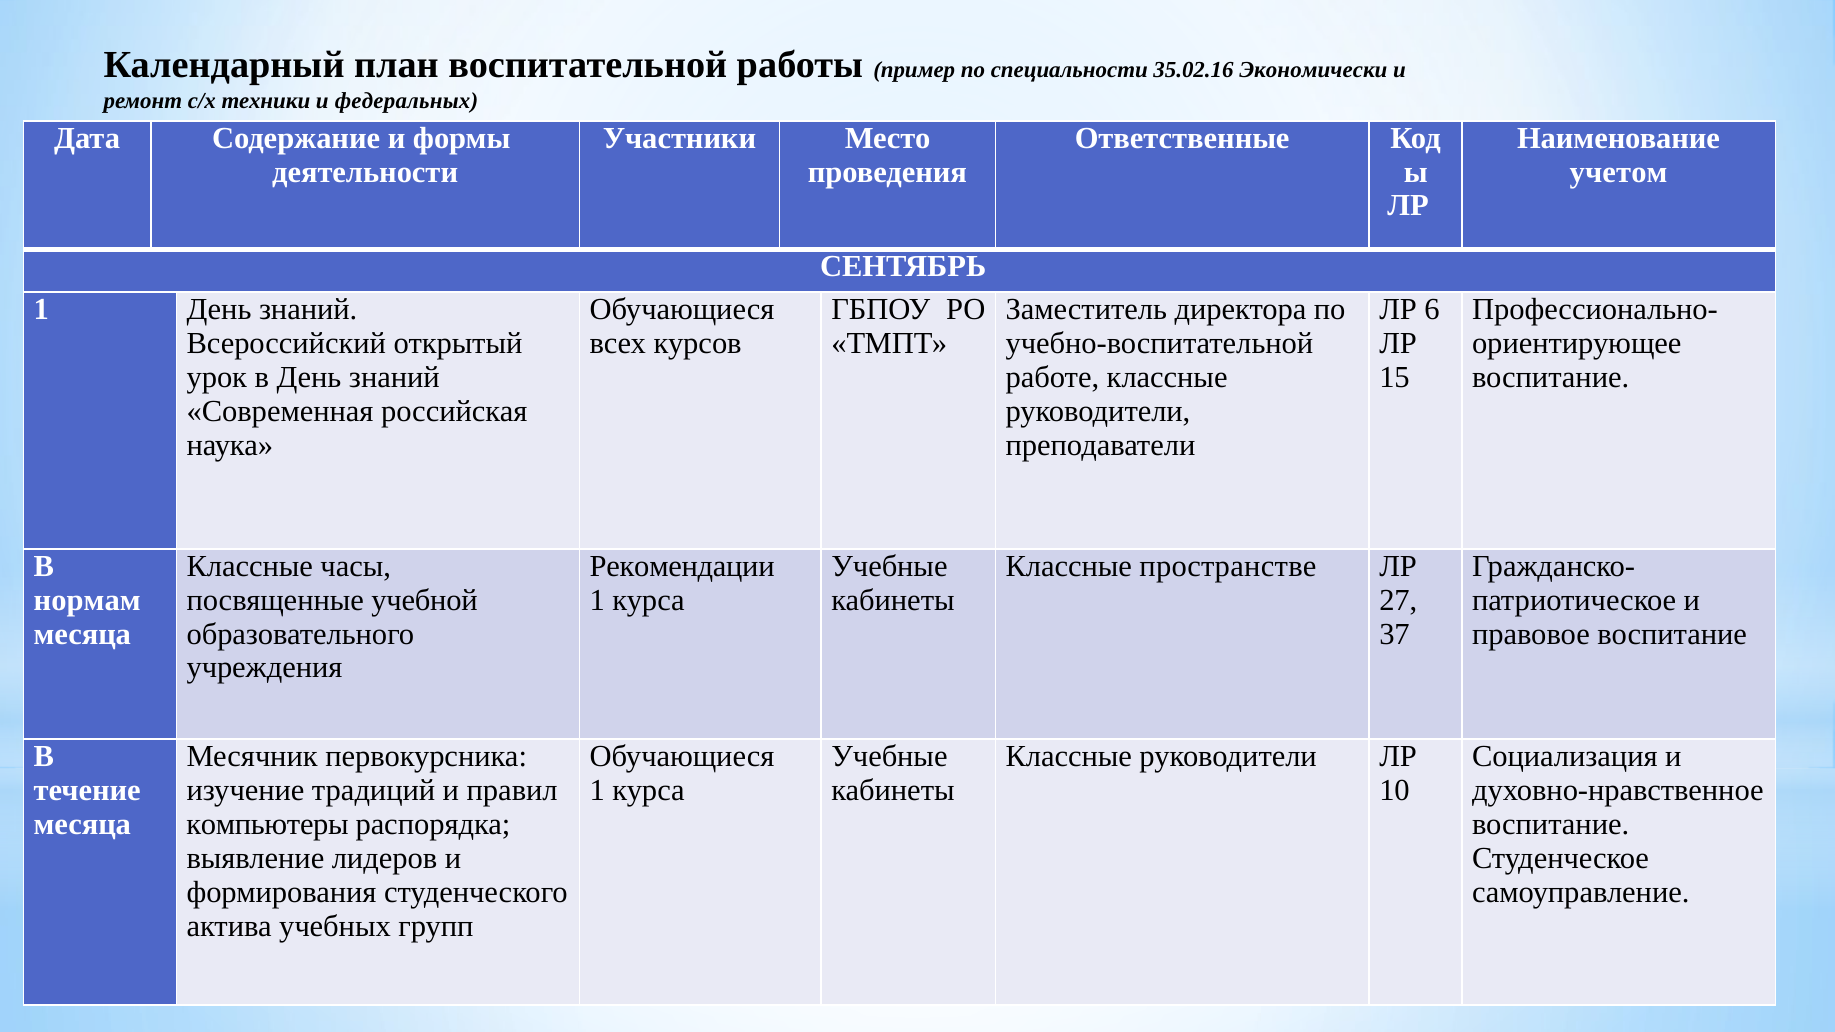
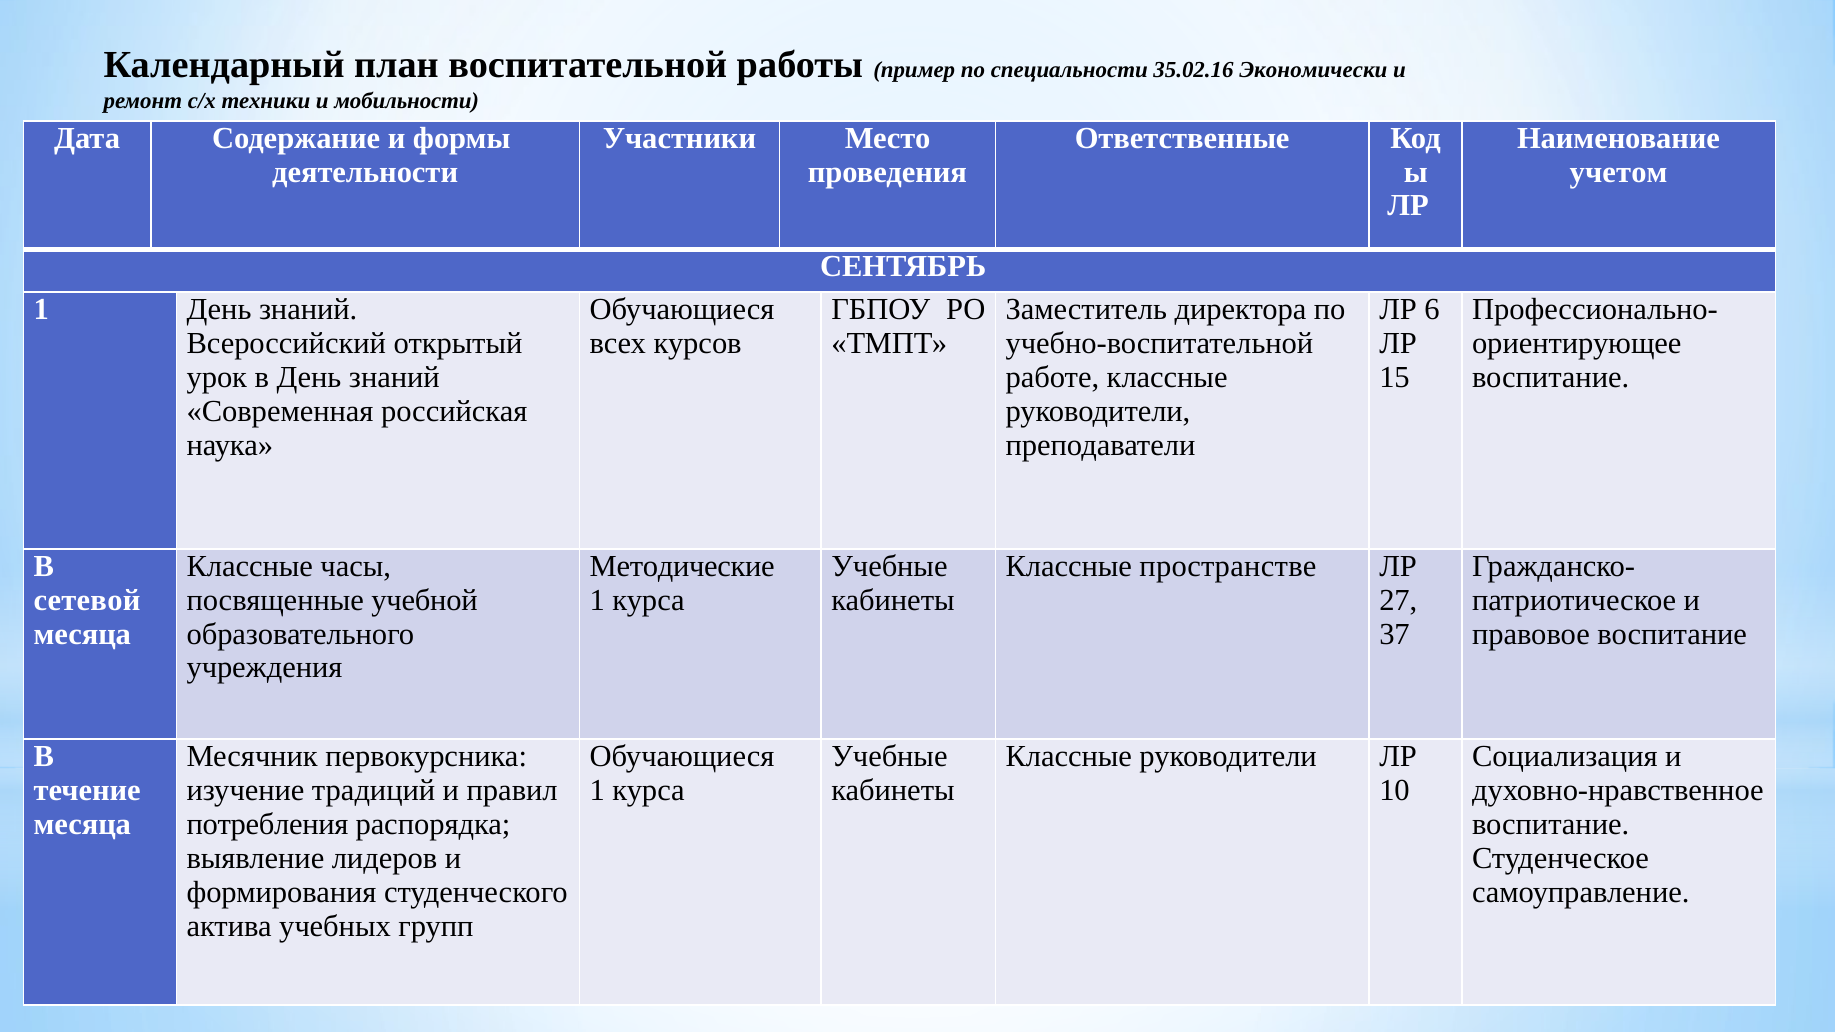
федеральных: федеральных -> мобильности (407, 101)
Рекомендации: Рекомендации -> Методические (682, 566)
нормам: нормам -> сетевой (87, 600)
компьютеры: компьютеры -> потребления (268, 824)
